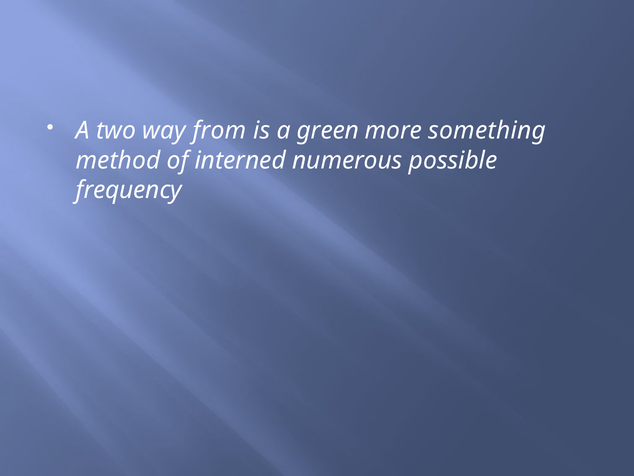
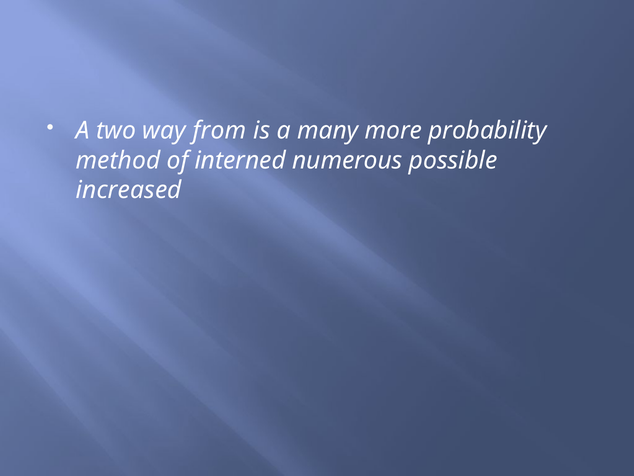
green: green -> many (328, 131)
something: something -> probability (487, 131)
frequency: frequency -> increased (129, 190)
